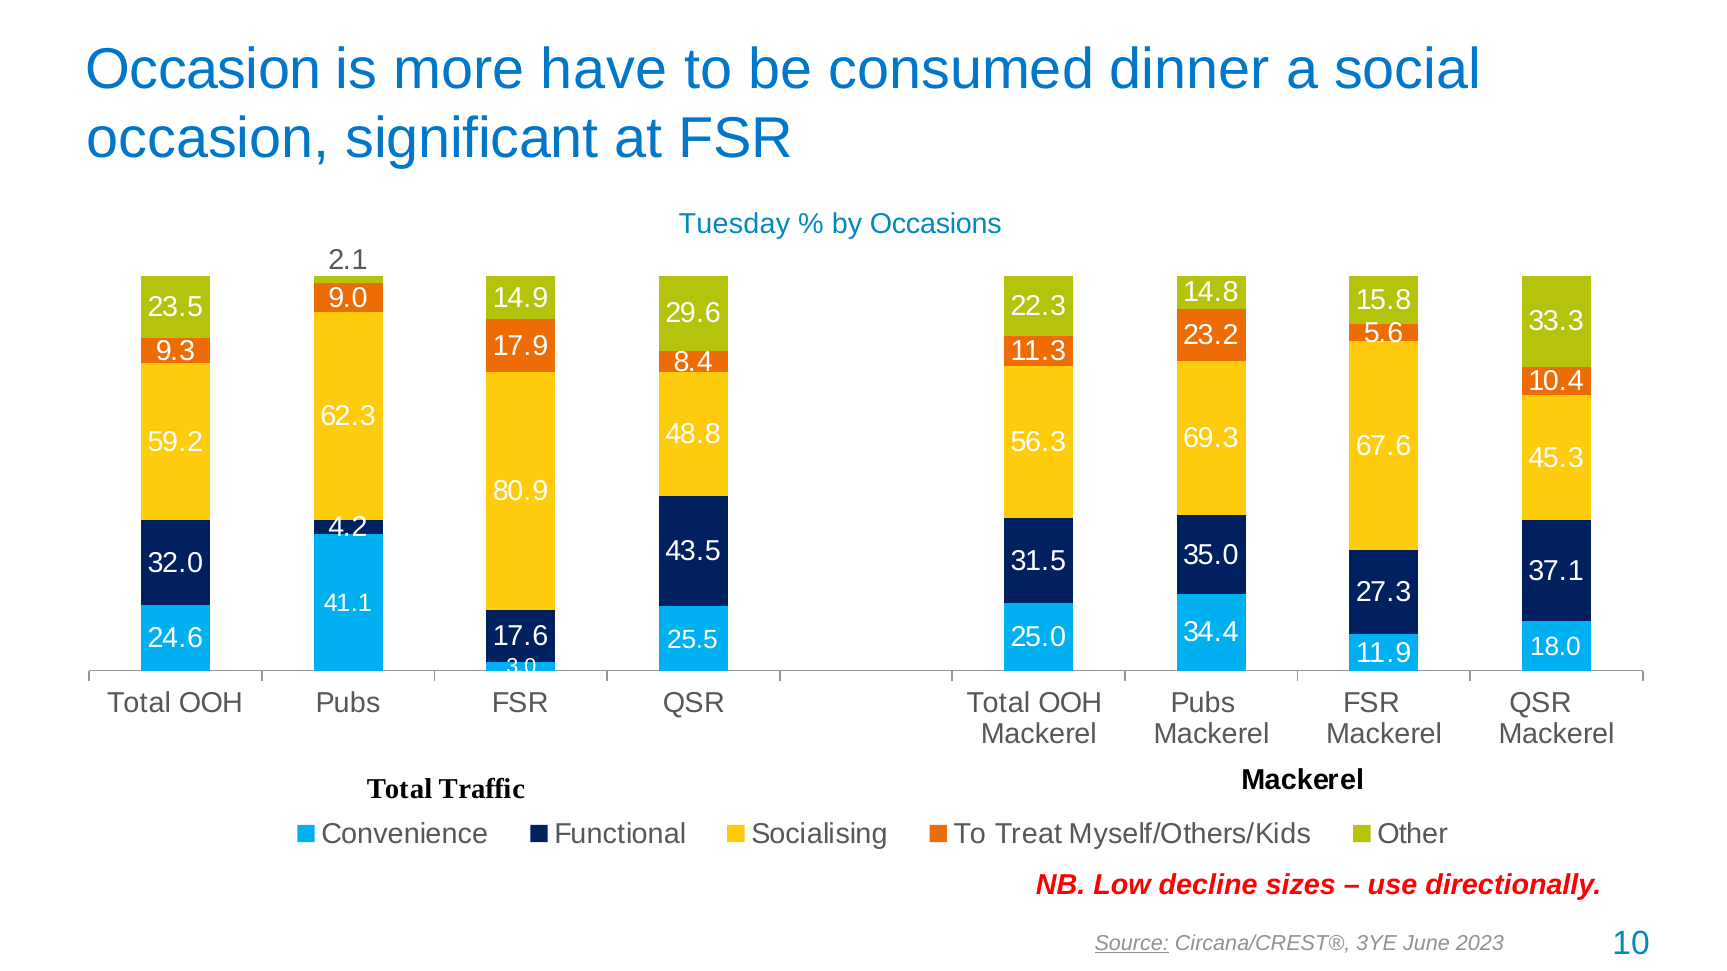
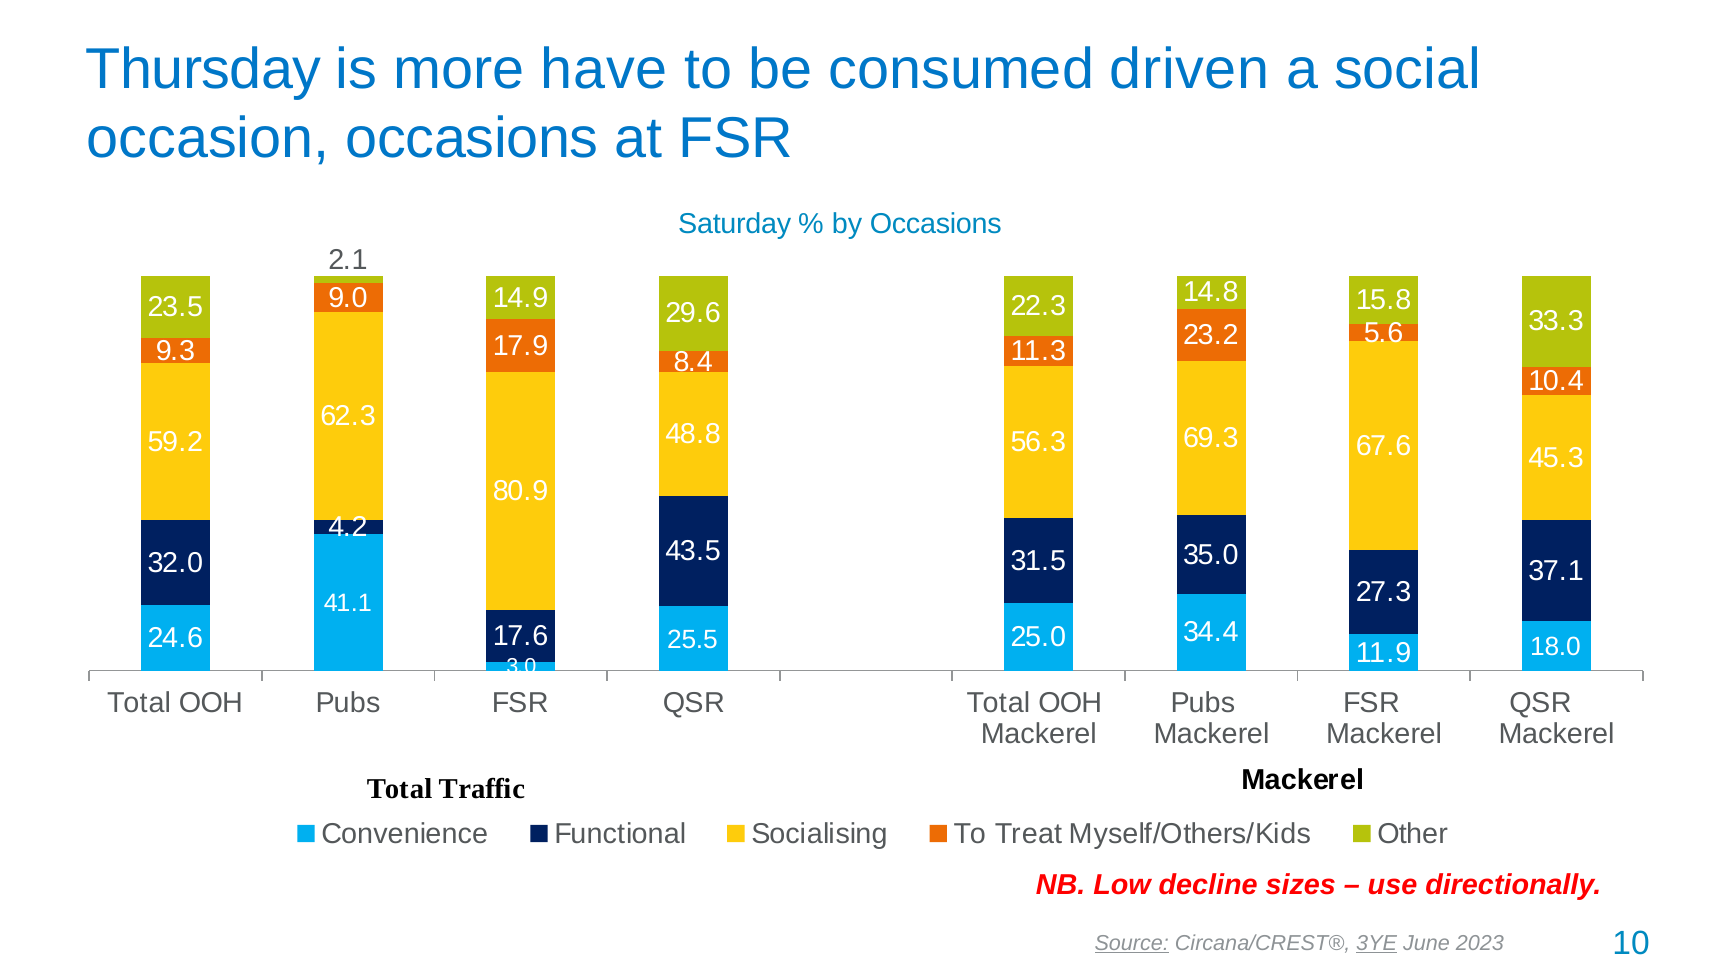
Occasion: Occasion -> Thursday (204, 70)
dinner: dinner -> driven (1190, 70)
occasion significant: significant -> occasions (472, 139)
Tuesday: Tuesday -> Saturday (735, 224)
3YE underline: none -> present (1377, 943)
